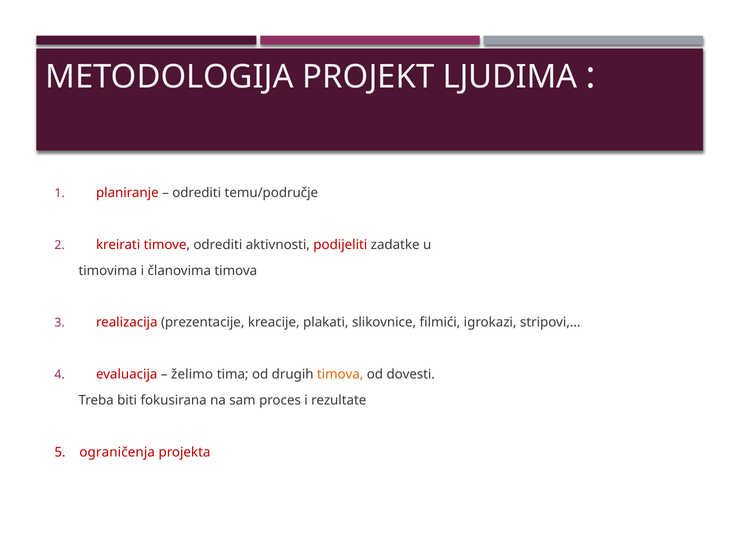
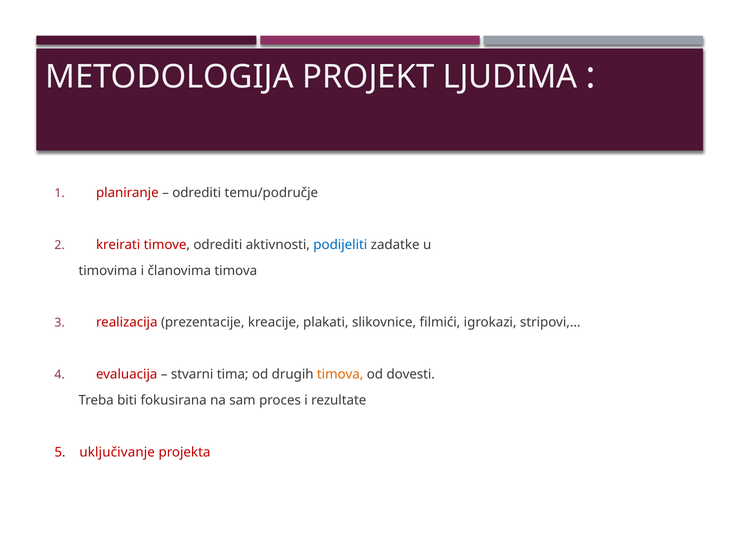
podijeliti colour: red -> blue (340, 245)
želimo: želimo -> stvarni (192, 374)
ograničenja: ograničenja -> uključivanje (117, 452)
